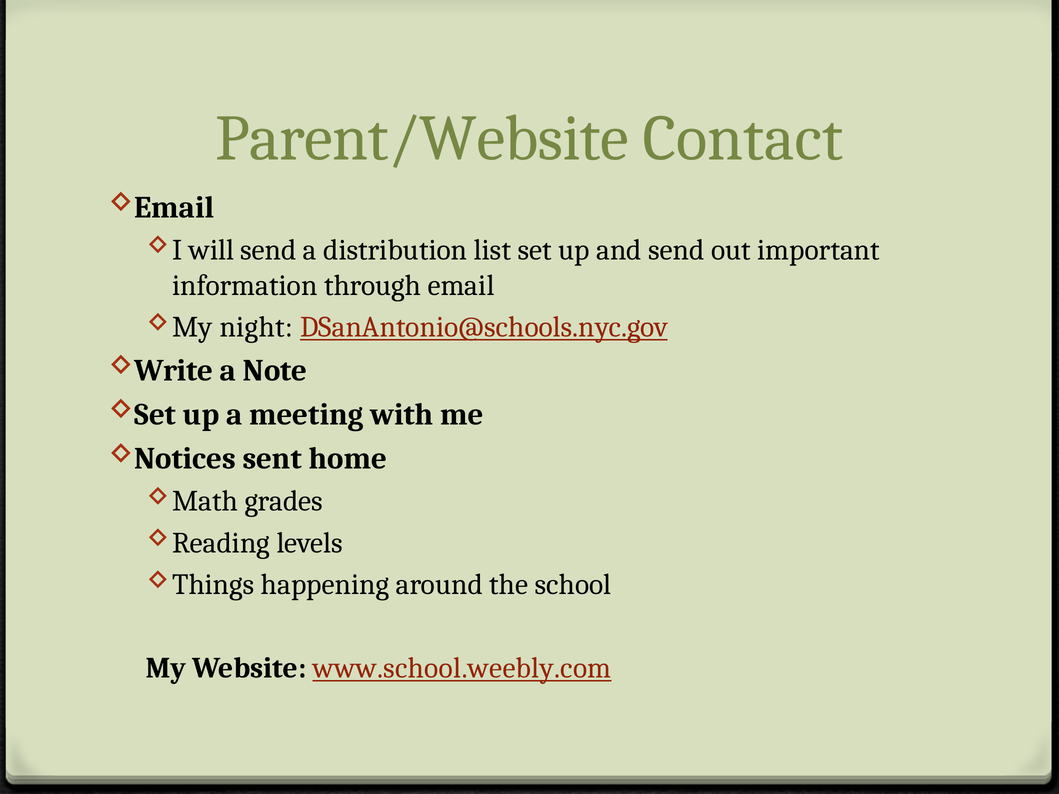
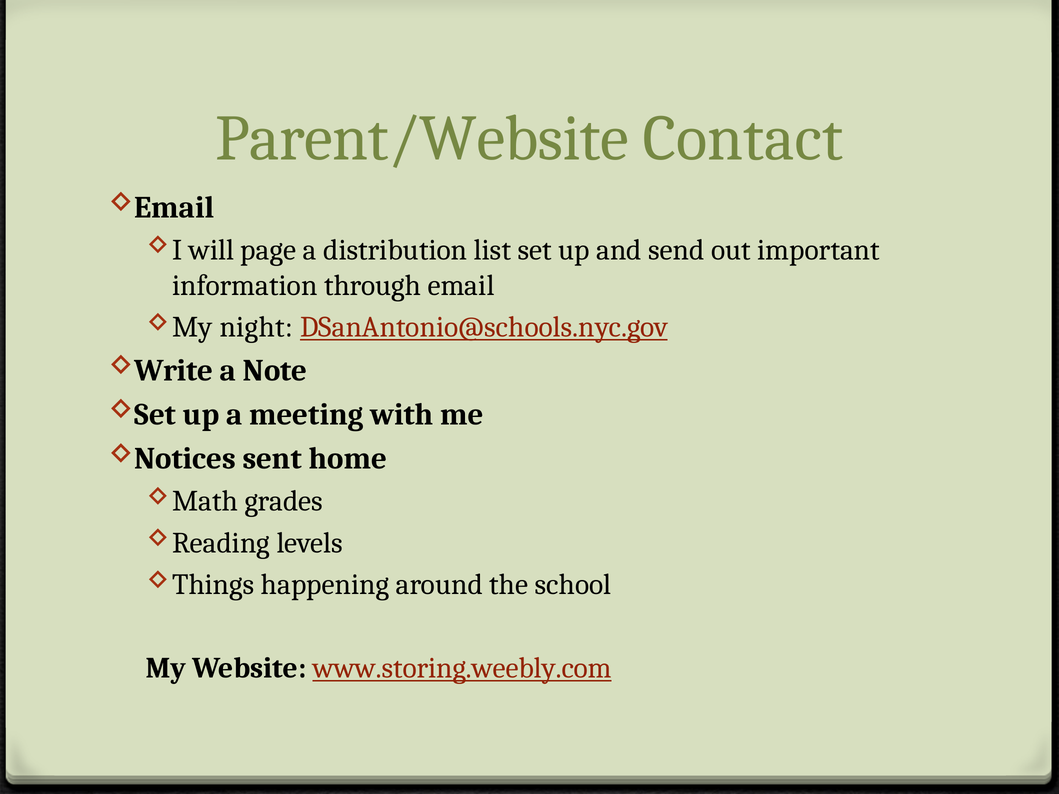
will send: send -> page (268, 250)
www.school.weebly.com: www.school.weebly.com -> www.storing.weebly.com (462, 668)
